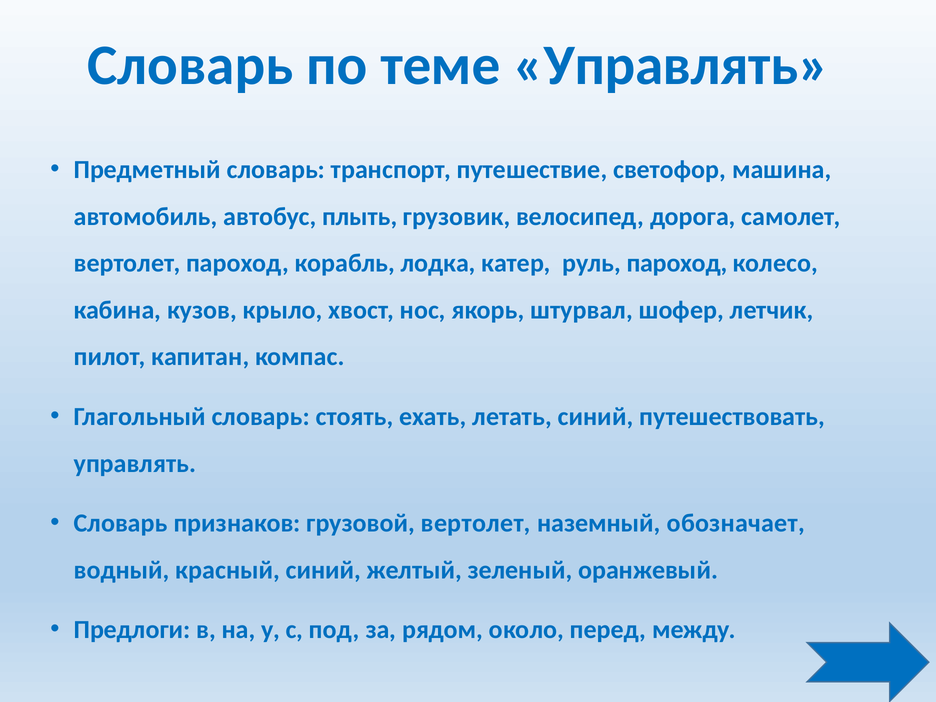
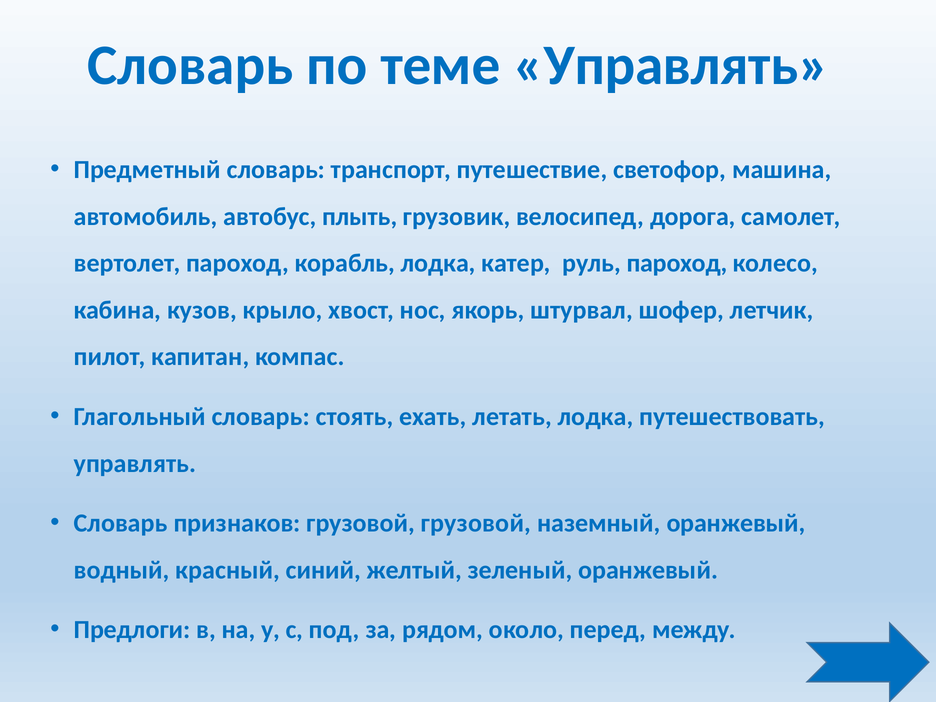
летать синий: синий -> лодка (595, 417)
грузовой вертолет: вертолет -> грузовой (476, 523)
наземный обозначает: обозначает -> оранжевый (736, 523)
